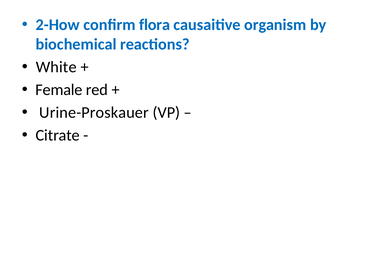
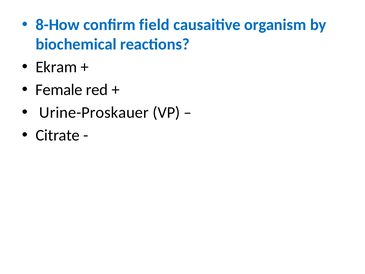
2-How: 2-How -> 8-How (58, 25)
flora: flora -> field (154, 25)
White: White -> Ekram (56, 67)
